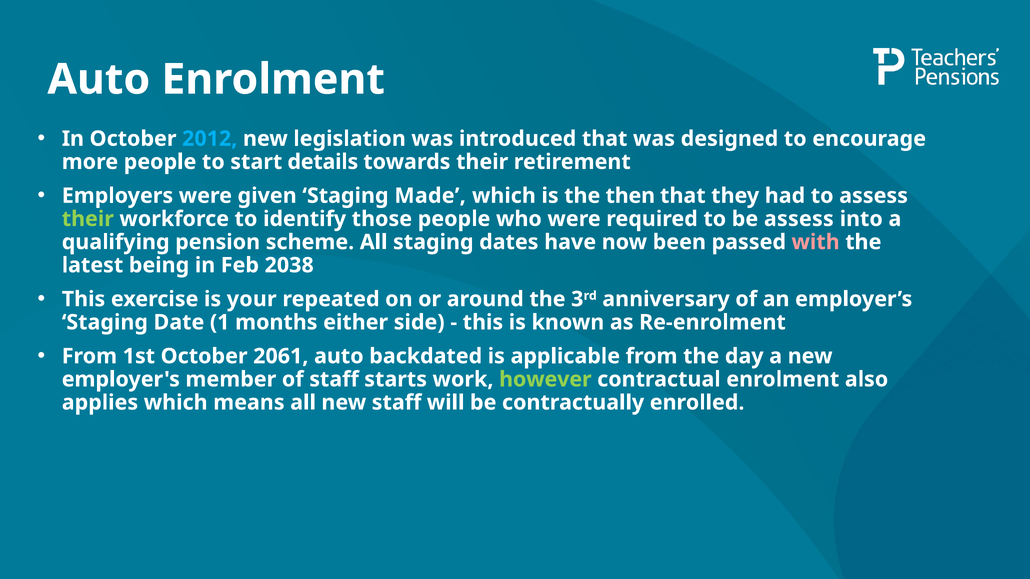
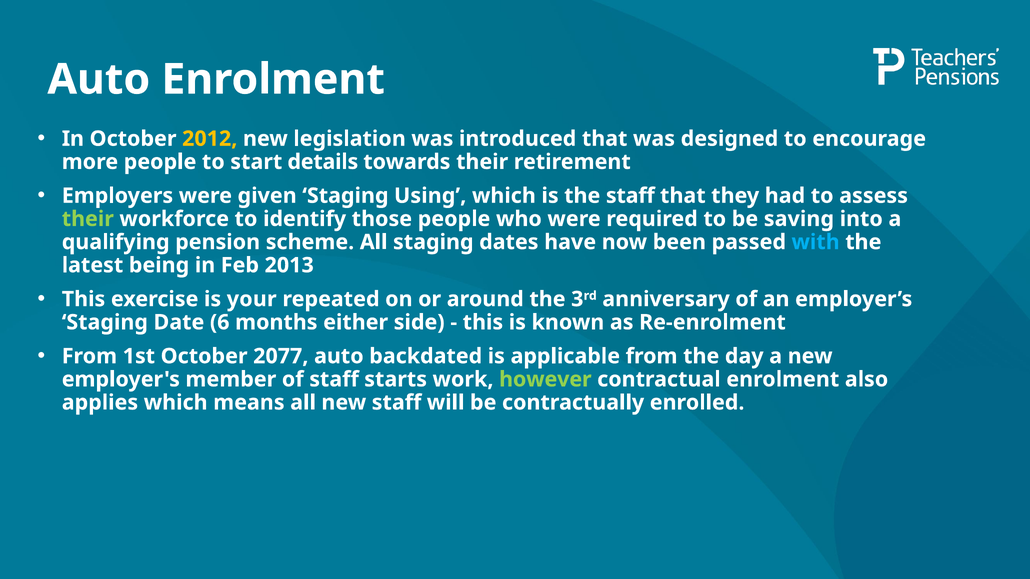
2012 colour: light blue -> yellow (210, 139)
Made: Made -> Using (430, 196)
the then: then -> staff (630, 196)
be assess: assess -> saving (799, 219)
with colour: pink -> light blue (816, 242)
2038: 2038 -> 2013 (289, 265)
1: 1 -> 6 (220, 323)
2061: 2061 -> 2077 (281, 356)
